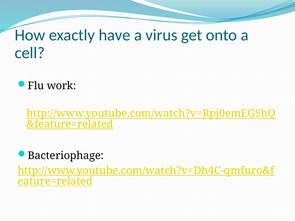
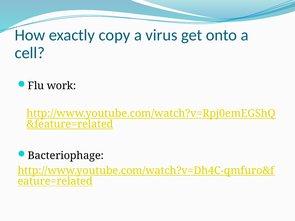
have: have -> copy (114, 35)
